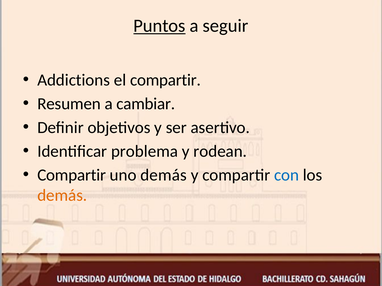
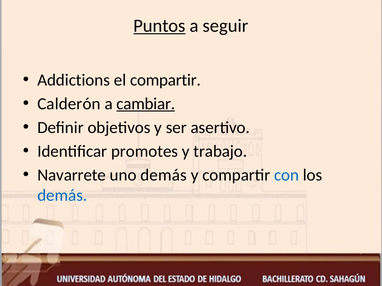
Resumen: Resumen -> Calderón (69, 104)
cambiar underline: none -> present (146, 104)
problema: problema -> promotes (145, 151)
rodean: rodean -> trabajo (220, 151)
Compartir: Compartir -> Navarrete (72, 175)
demás colour: orange -> blue (62, 196)
